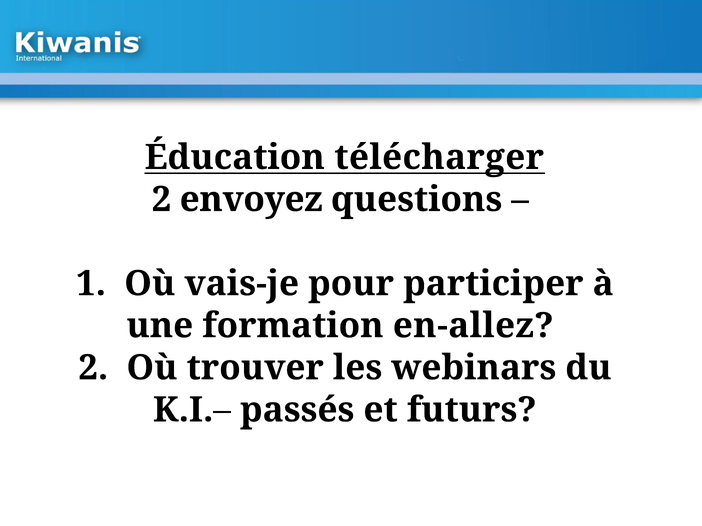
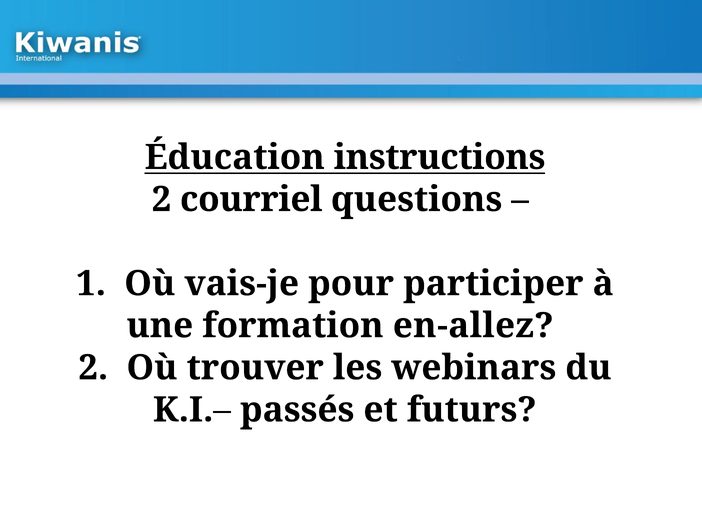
télécharger: télécharger -> instructions (440, 158)
envoyez: envoyez -> courriel (251, 200)
